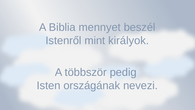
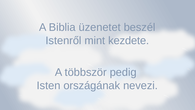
mennyet: mennyet -> üzenetet (100, 27)
királyok: királyok -> kezdete (129, 40)
